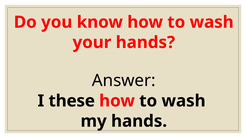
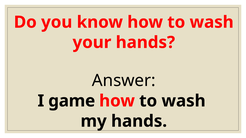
these: these -> game (72, 101)
